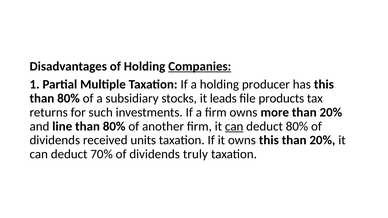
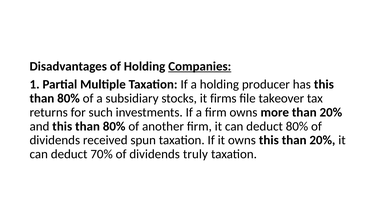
leads: leads -> firms (223, 98)
products: products -> takeover (281, 98)
and line: line -> this (62, 126)
can underline: present -> none (234, 126)
units: units -> spun (143, 140)
